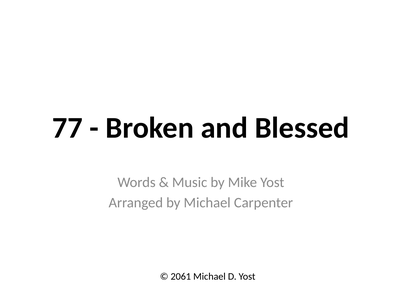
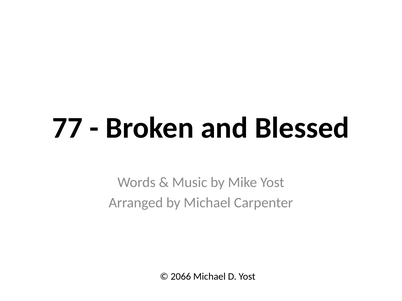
2061: 2061 -> 2066 (181, 277)
